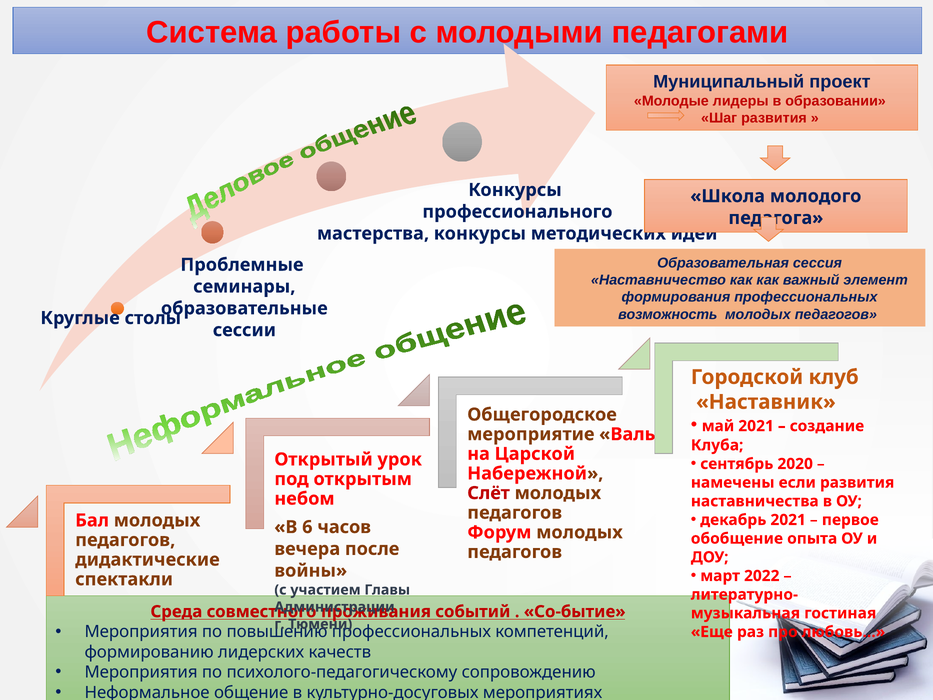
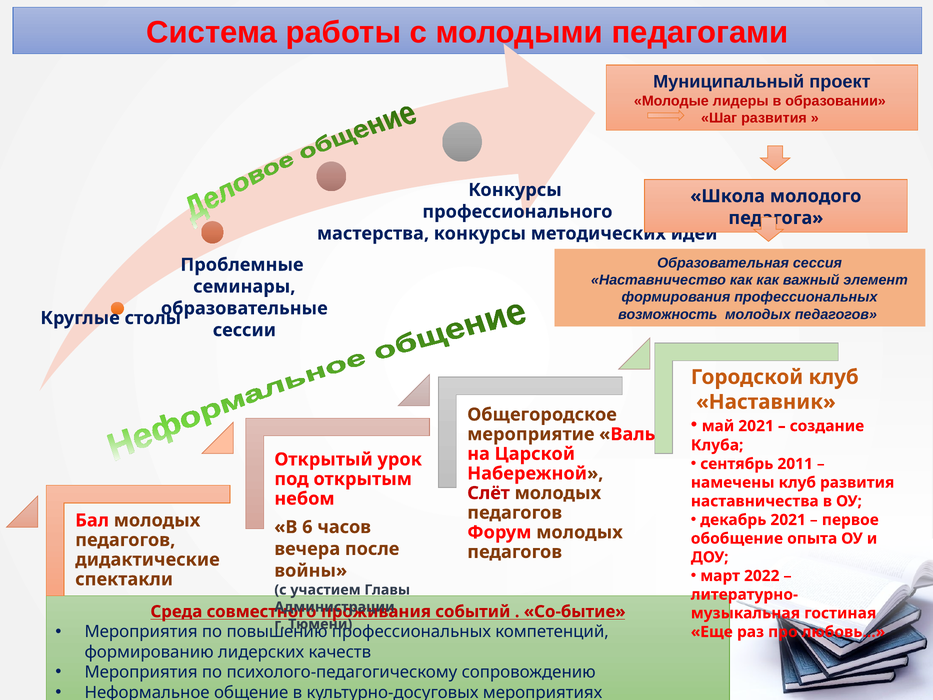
2020: 2020 -> 2011 (795, 464)
намечены если: если -> клуб (797, 482)
